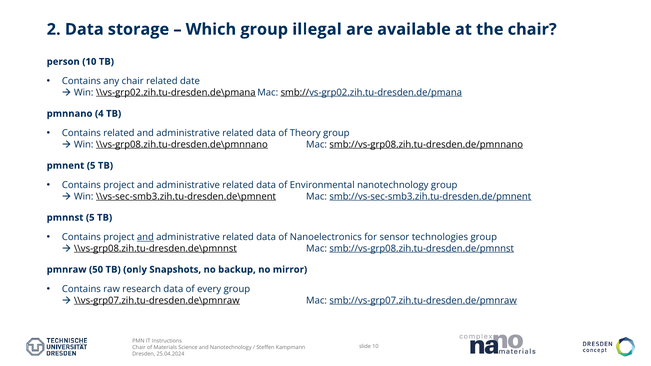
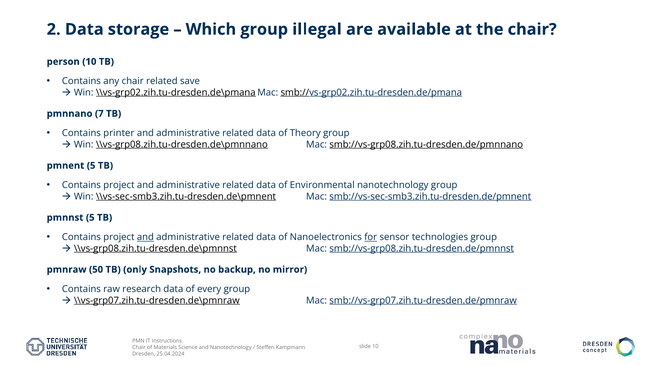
date: date -> save (190, 81)
4: 4 -> 7 (99, 114)
Contains related: related -> printer (119, 133)
for underline: none -> present (371, 237)
